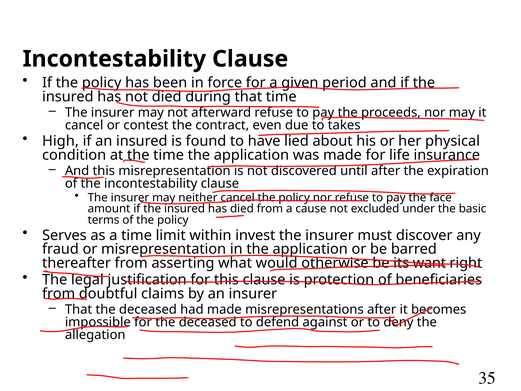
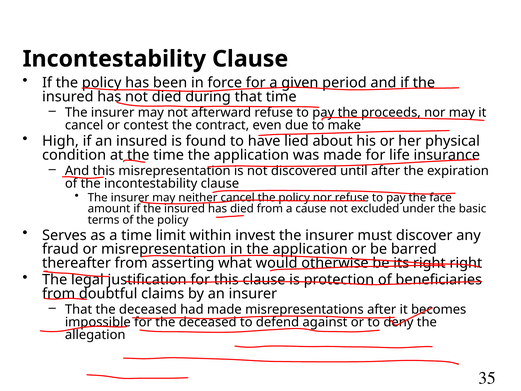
takes: takes -> make (344, 125)
its want: want -> right (429, 263)
